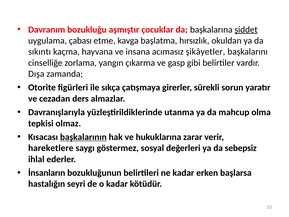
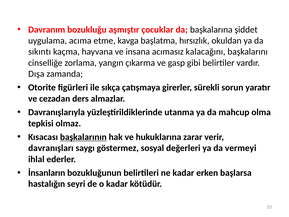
şiddet underline: present -> none (246, 30)
çabası: çabası -> acıma (80, 41)
şikâyetler: şikâyetler -> kalacağını (206, 52)
hareketlere: hareketlere -> davranışları (51, 148)
sebepsiz: sebepsiz -> vermeyi (241, 148)
